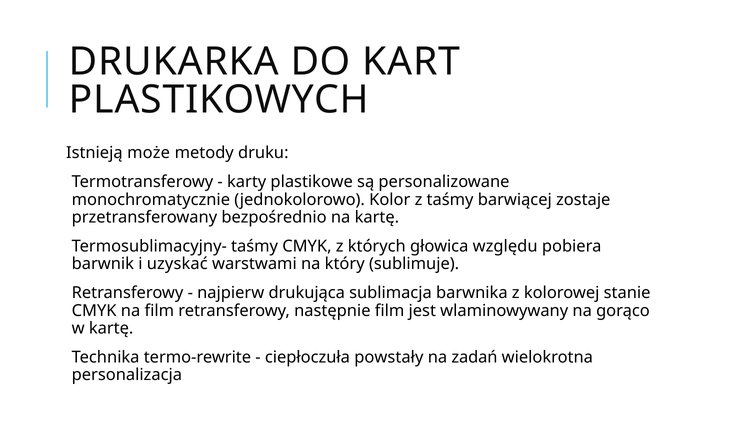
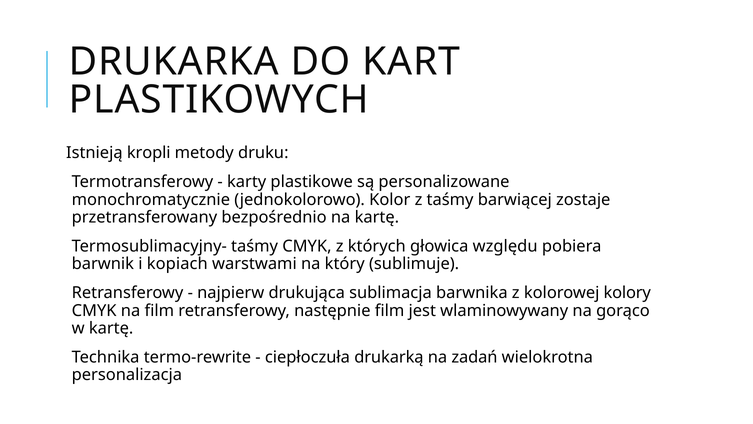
może: może -> kropli (149, 153)
uzyskać: uzyskać -> kopiach (177, 264)
stanie: stanie -> kolory (627, 292)
powstały: powstały -> drukarką (389, 357)
